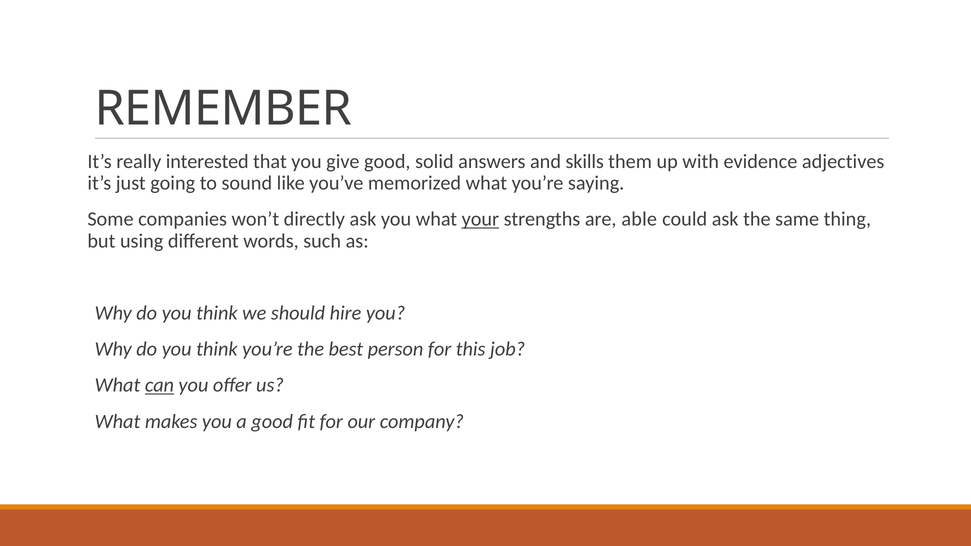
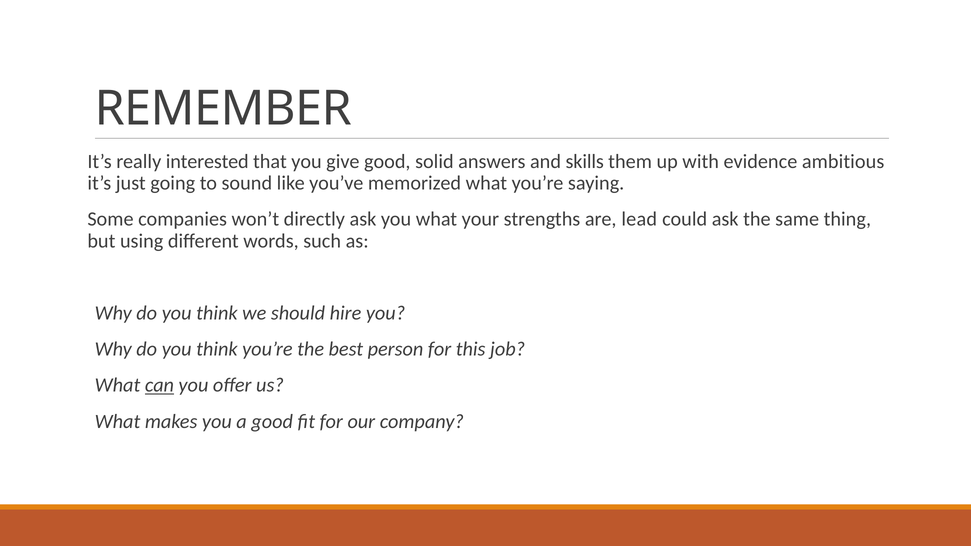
adjectives: adjectives -> ambitious (843, 161)
your underline: present -> none (480, 219)
able: able -> lead (639, 219)
